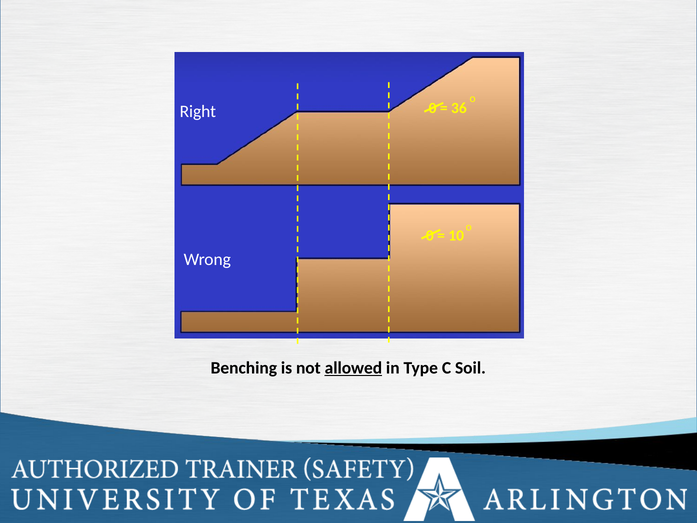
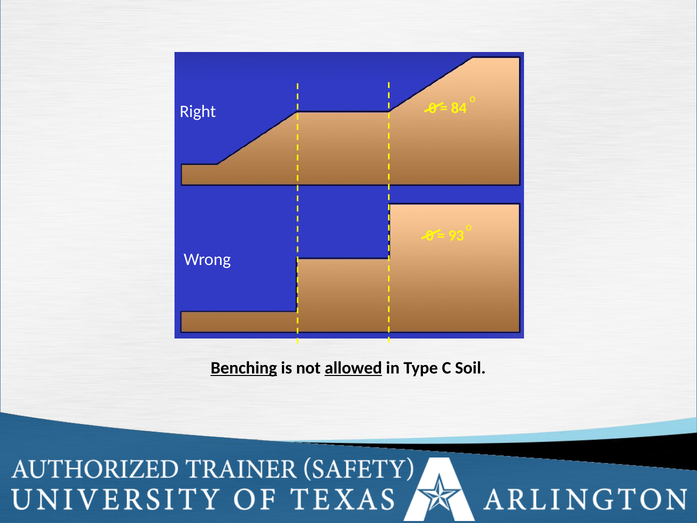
36: 36 -> 84 (459, 108)
10: 10 -> 93 (456, 235)
Benching underline: none -> present (244, 368)
